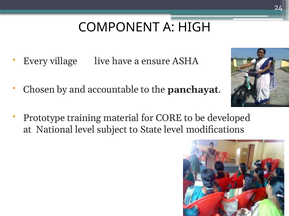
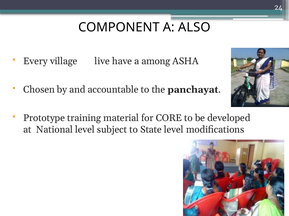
HIGH: HIGH -> ALSO (194, 27)
ensure: ensure -> among (156, 61)
